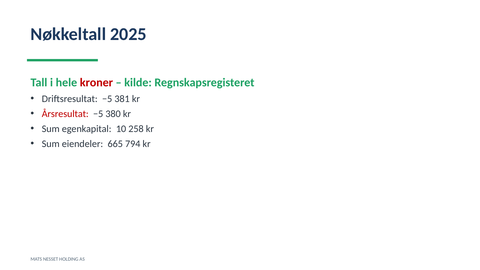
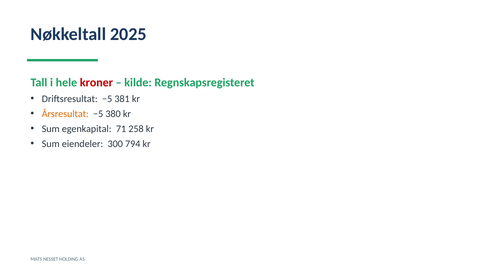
Årsresultat colour: red -> orange (65, 114)
10: 10 -> 71 (121, 129)
665: 665 -> 300 (115, 144)
